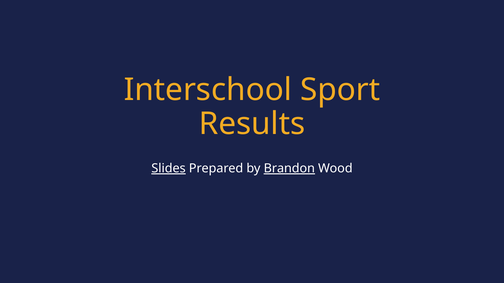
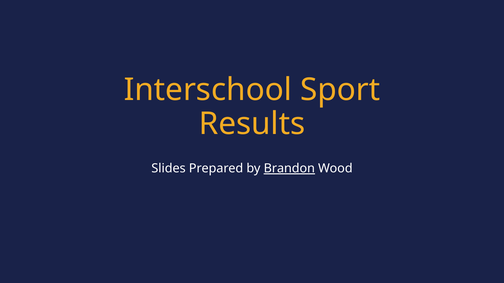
Slides underline: present -> none (169, 169)
